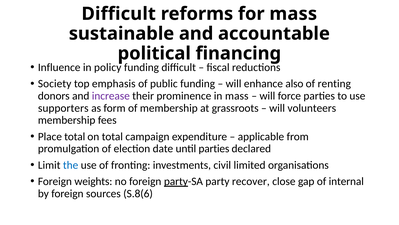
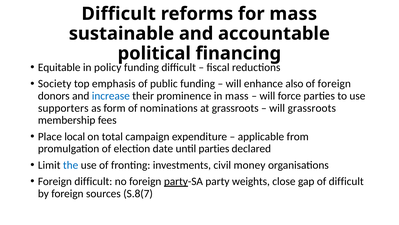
Influence: Influence -> Equitable (59, 67)
of renting: renting -> foreign (334, 84)
increase colour: purple -> blue (111, 96)
of membership: membership -> nominations (169, 108)
will volunteers: volunteers -> grassroots (312, 108)
Place total: total -> local (75, 136)
limited: limited -> money (249, 165)
Foreign weights: weights -> difficult (93, 181)
recover: recover -> weights (251, 181)
of internal: internal -> difficult (346, 181)
S.8(6: S.8(6 -> S.8(7 (138, 193)
